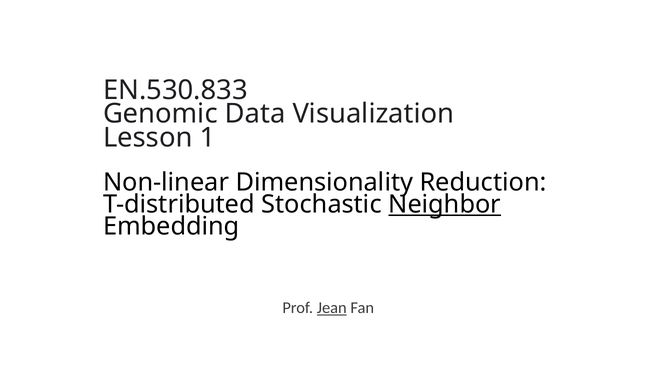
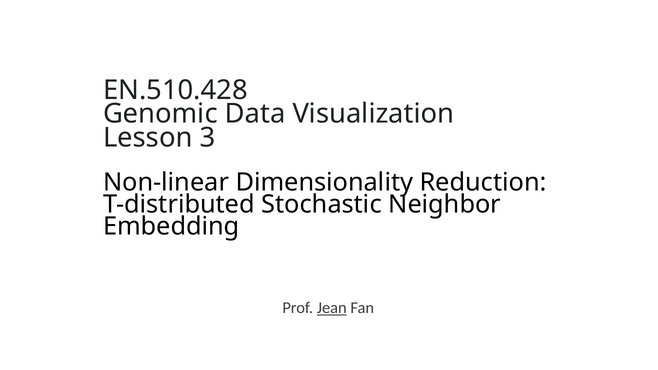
EN.530.833: EN.530.833 -> EN.510.428 (175, 90)
1: 1 -> 3 (207, 138)
Neighbor underline: present -> none (445, 204)
